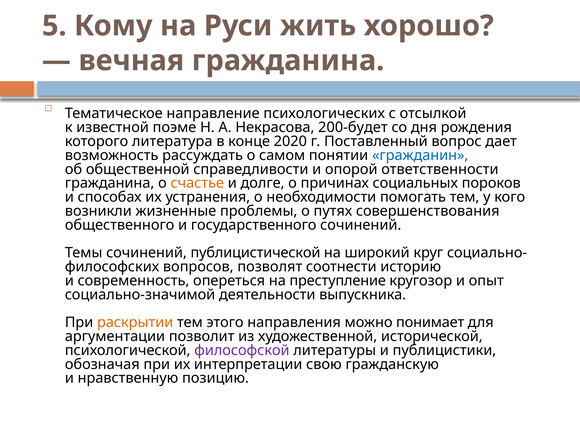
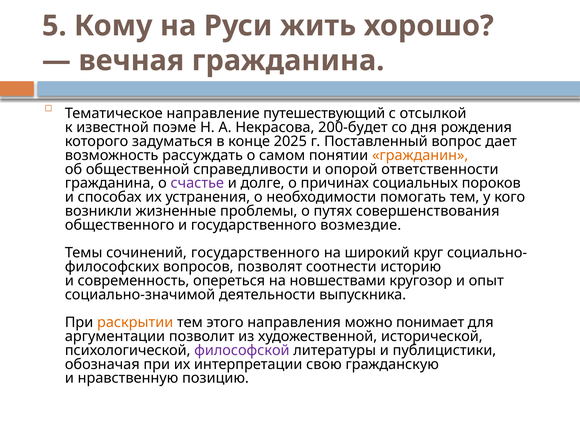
психологических: психологических -> путешествующий (324, 113)
литература: литература -> задуматься (172, 141)
2020: 2020 -> 2025 (290, 141)
гражданин colour: blue -> orange (420, 155)
счастье colour: orange -> purple (197, 183)
государственного сочинений: сочинений -> возмездие (361, 225)
сочинений публицистической: публицистической -> государственного (255, 253)
преступление: преступление -> новшествами (338, 281)
